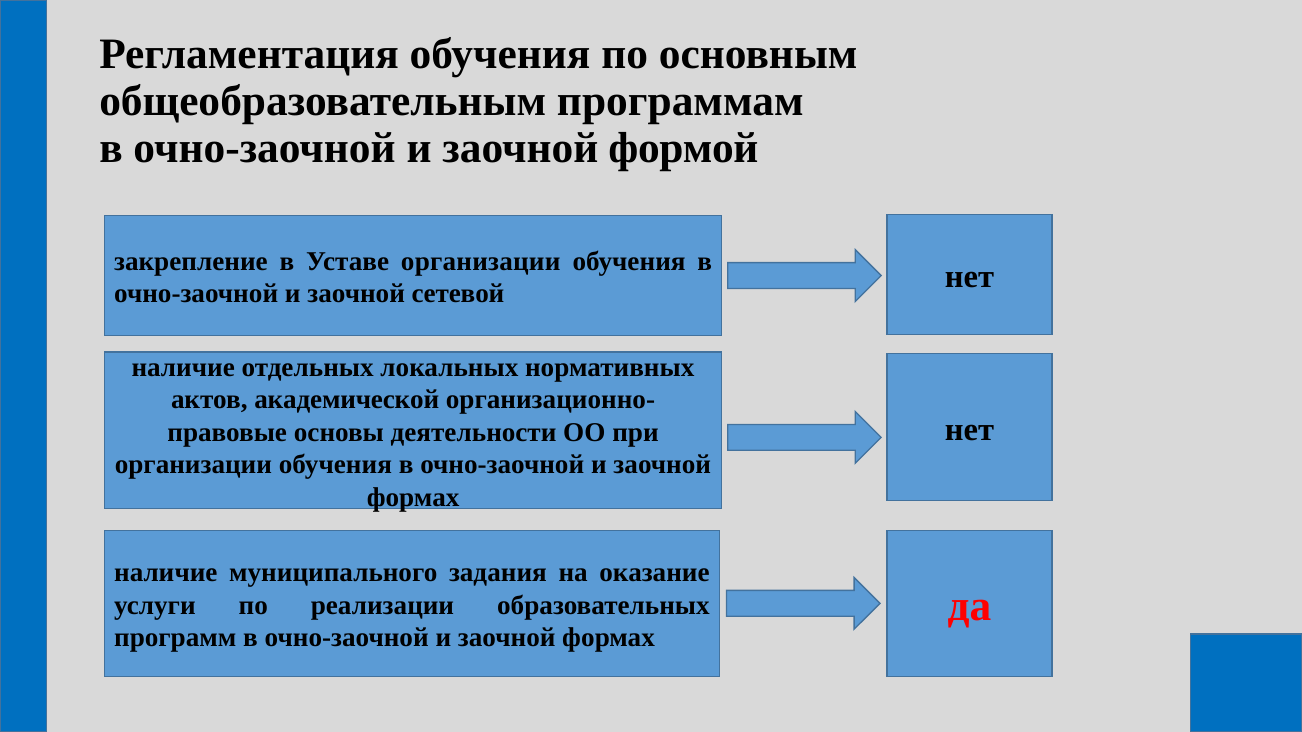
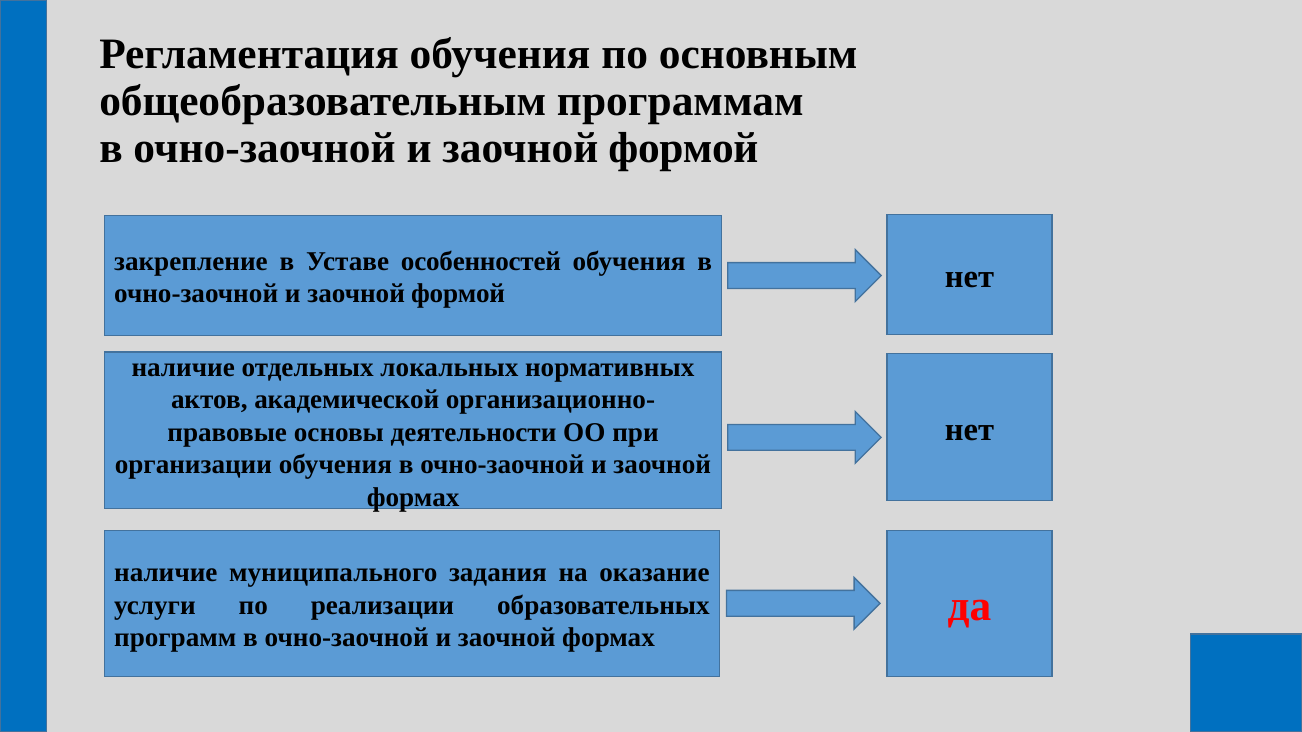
Уставе организации: организации -> особенностей (481, 261)
сетевой: сетевой -> формой (458, 294)
